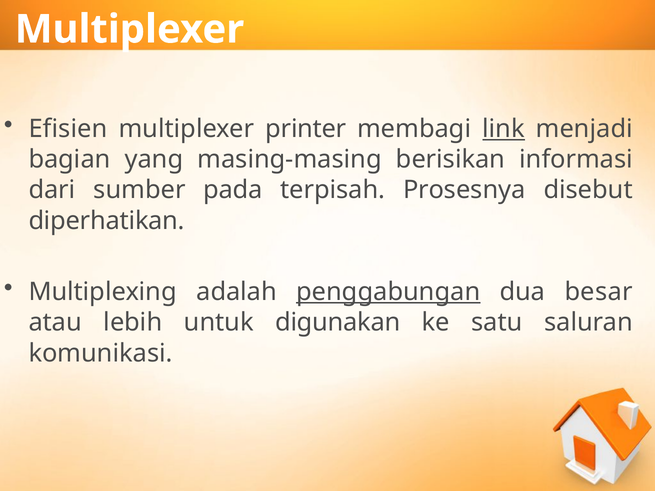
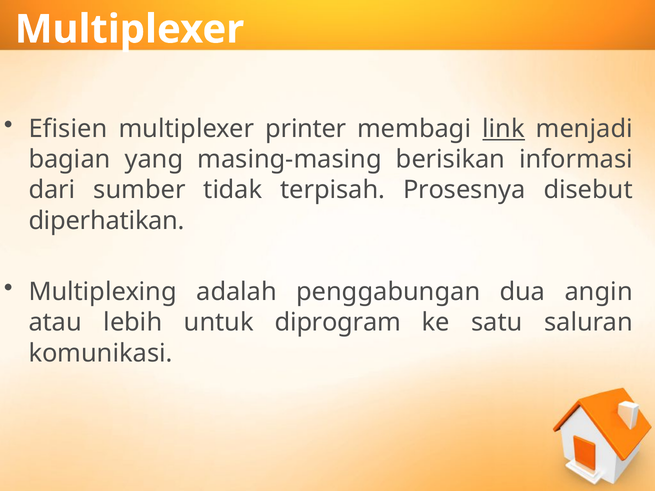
pada: pada -> tidak (233, 190)
penggabungan underline: present -> none (388, 292)
besar: besar -> angin (599, 292)
digunakan: digunakan -> diprogram (338, 323)
